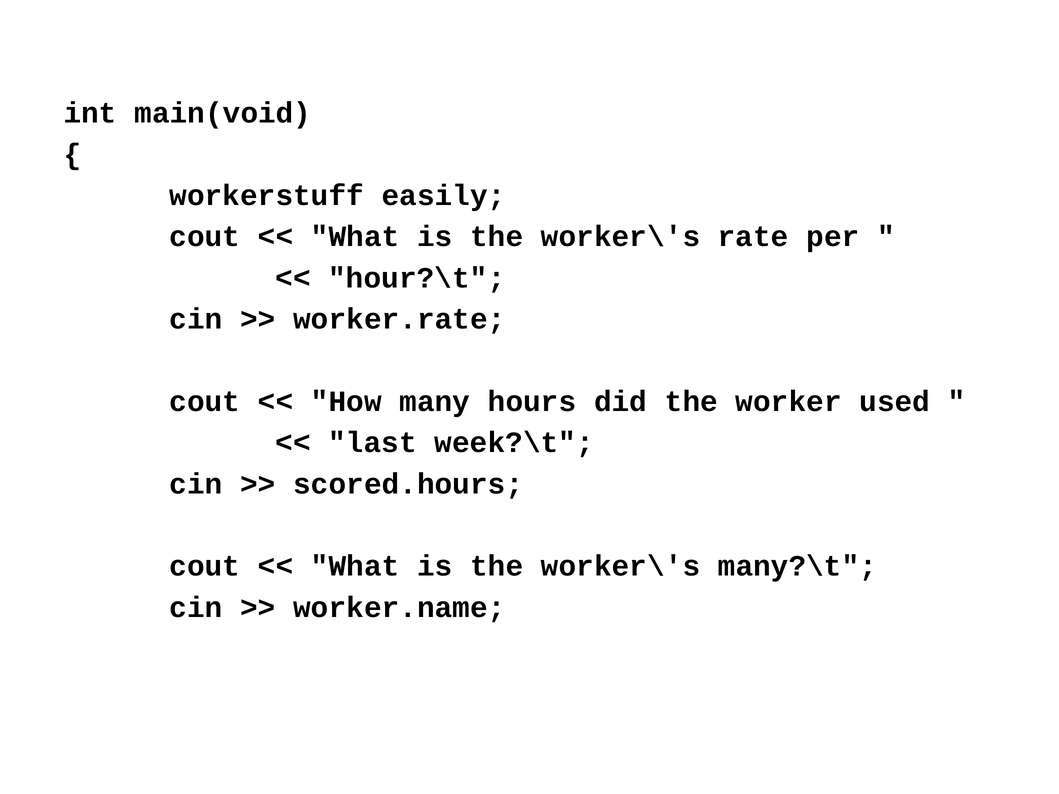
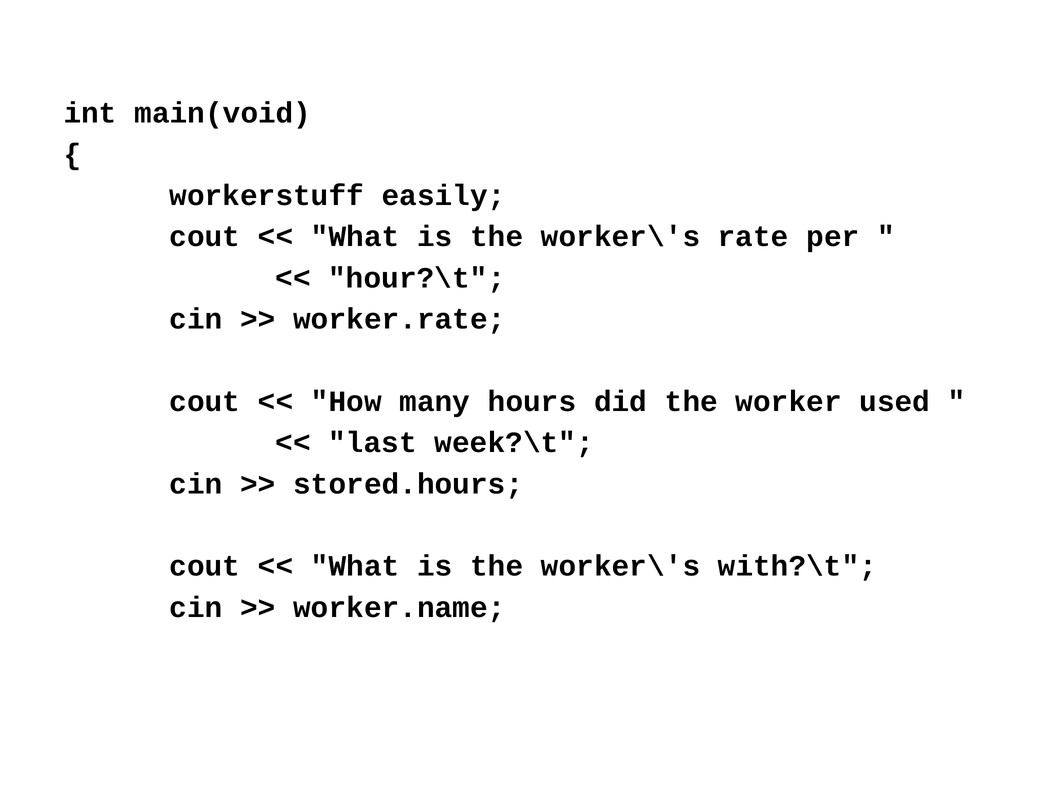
scored.hours: scored.hours -> stored.hours (408, 484)
many?\t: many?\t -> with?\t (797, 566)
